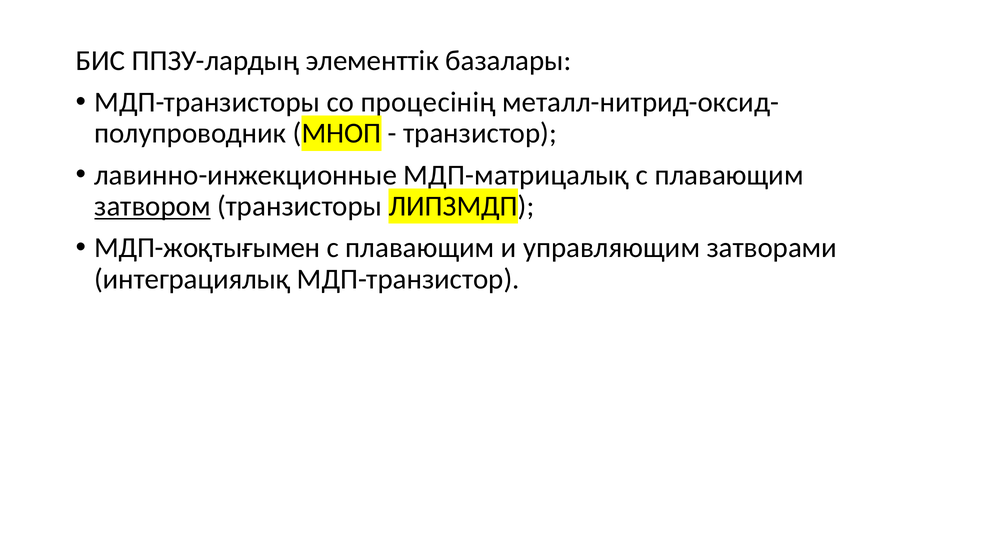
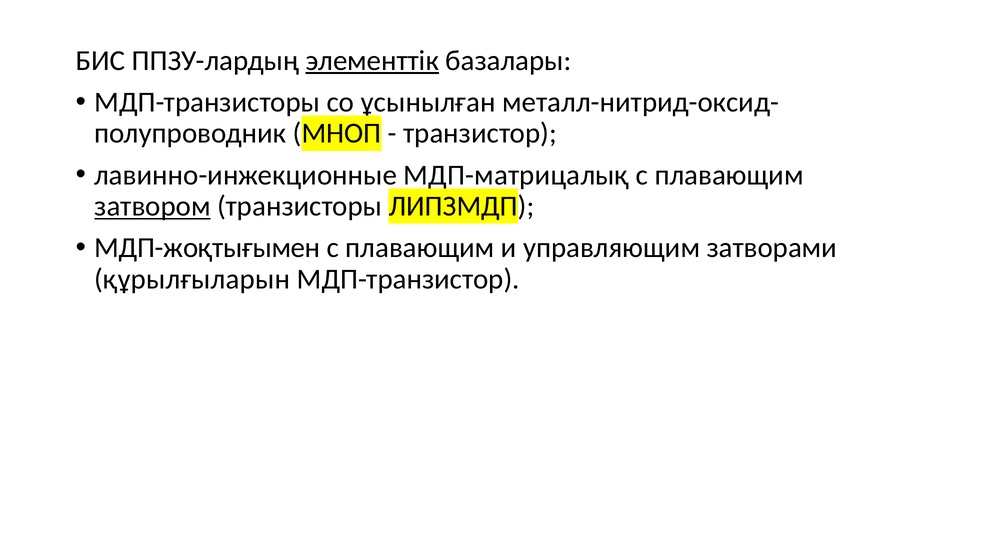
элементтік underline: none -> present (372, 61)
процесінің: процесінің -> ұсынылған (428, 102)
интеграциялық: интеграциялық -> құрылғыларын (192, 279)
